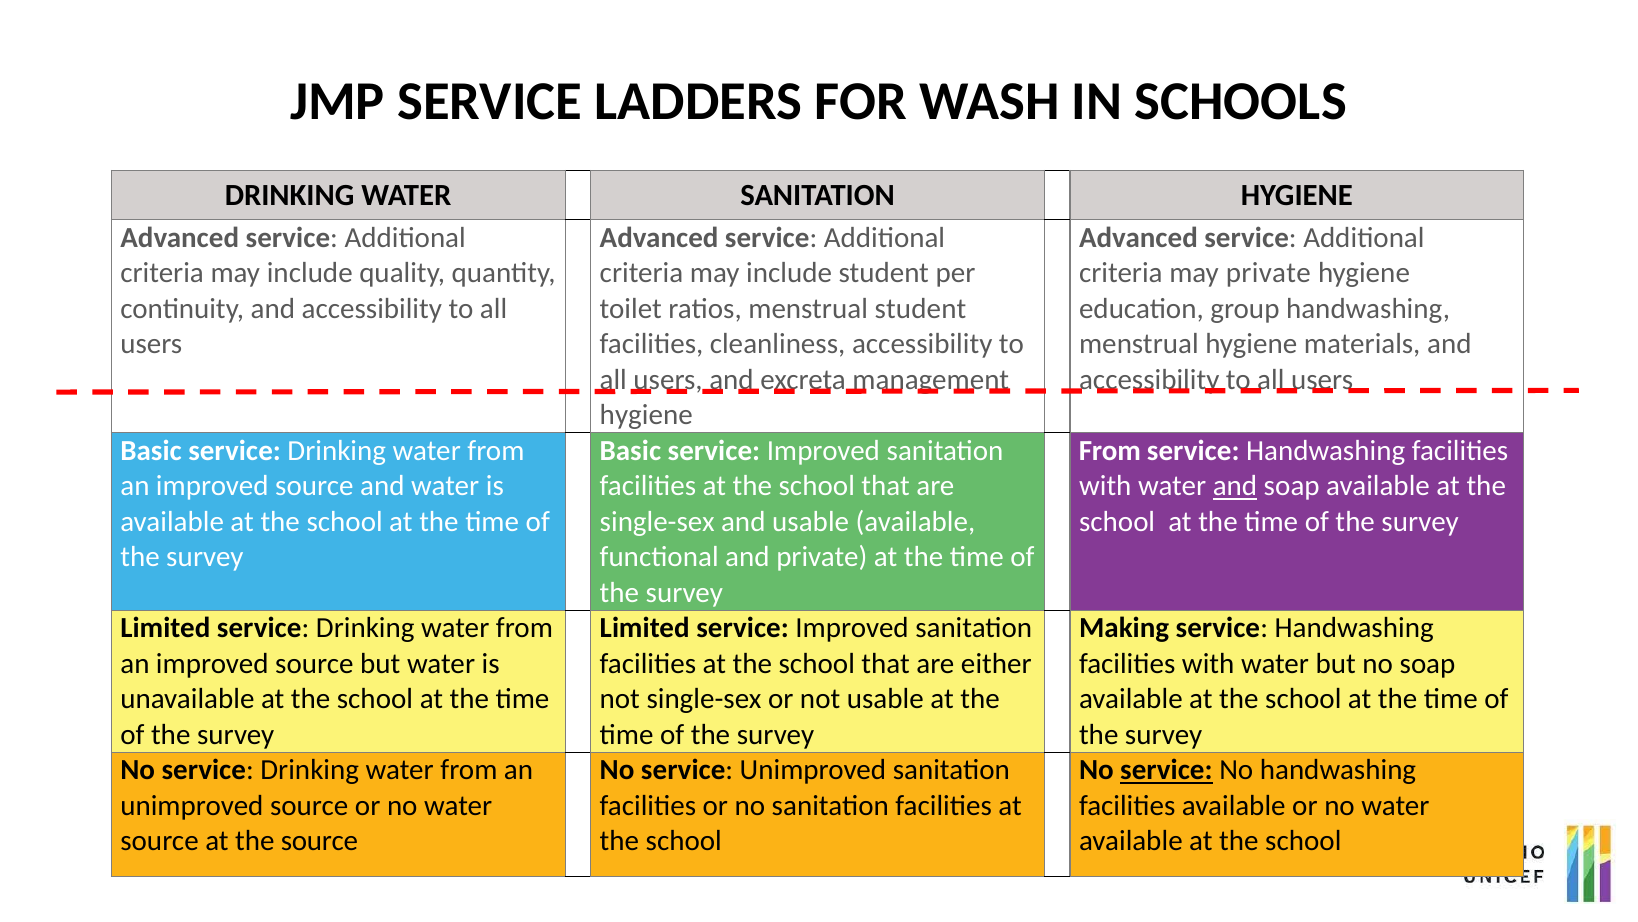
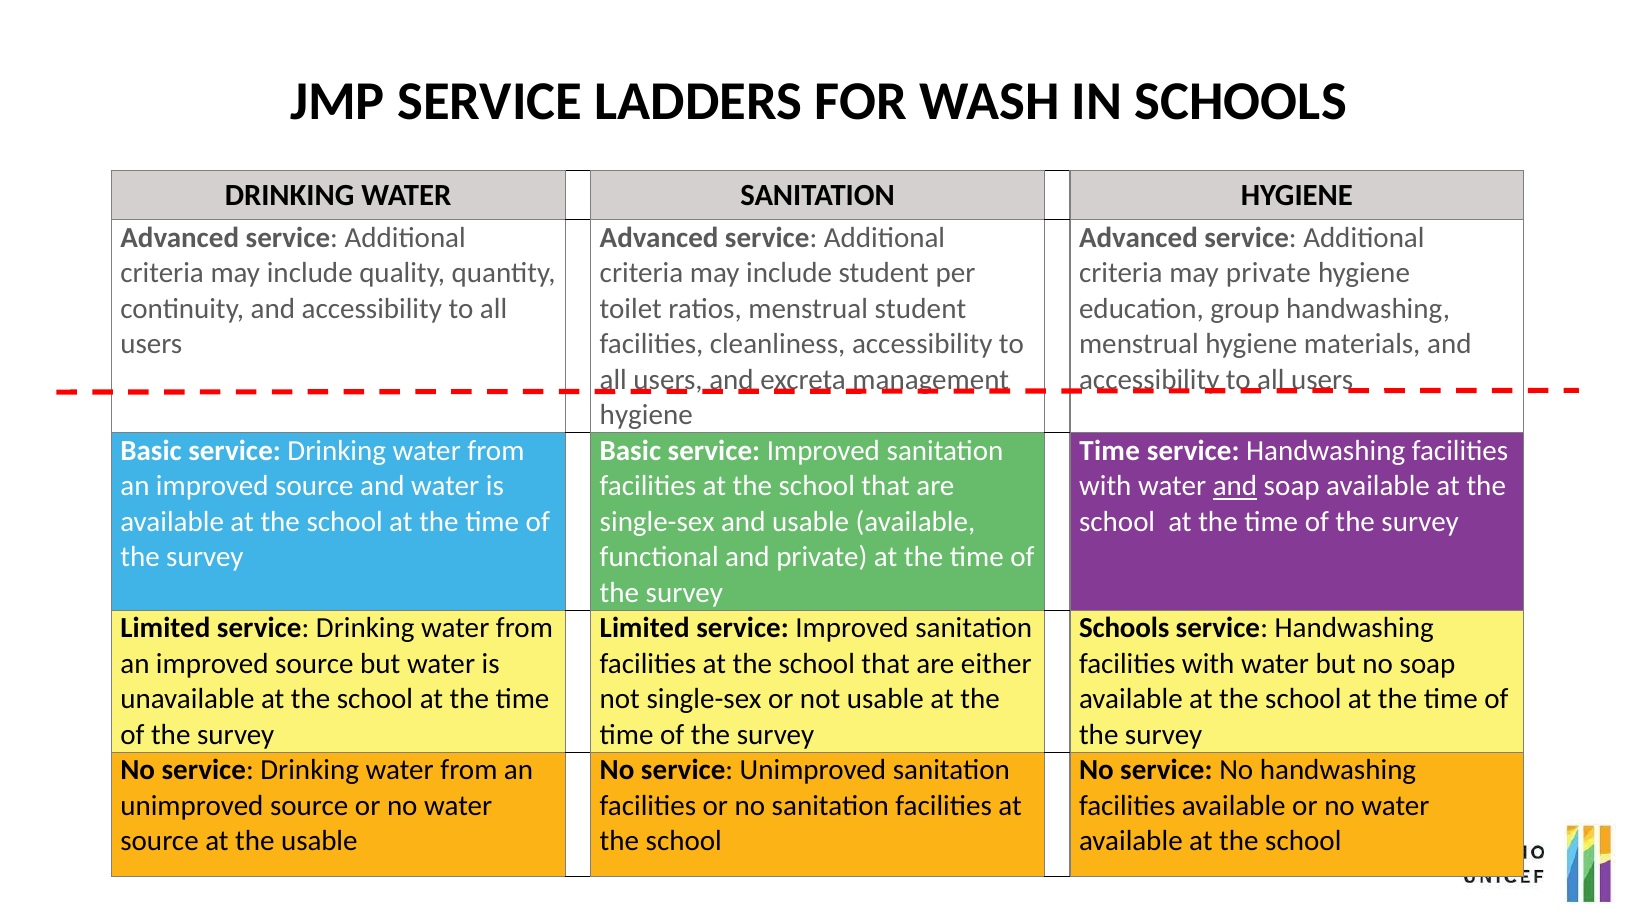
From: From -> Time (1110, 450)
Making: Making -> Schools (1124, 628)
service underline: present -> none (1166, 770)
the source: source -> usable (319, 841)
